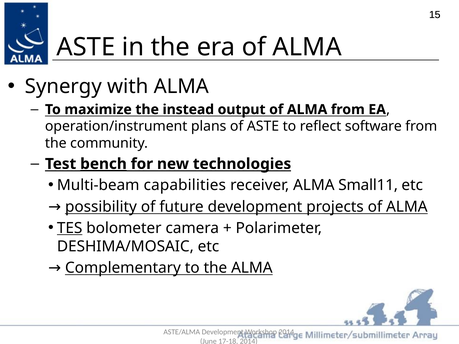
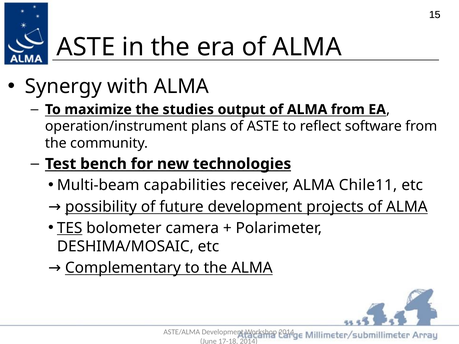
instead: instead -> studies (188, 110)
bench underline: present -> none (103, 164)
Small11: Small11 -> Chile11 (368, 185)
